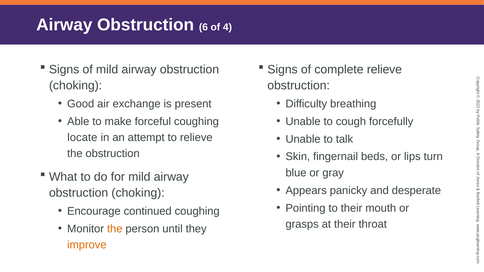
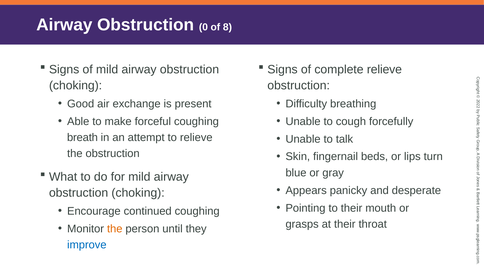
Obstruction 6: 6 -> 0 (203, 27)
4: 4 -> 8 (227, 27)
locate: locate -> breath (82, 138)
improve colour: orange -> blue (87, 245)
